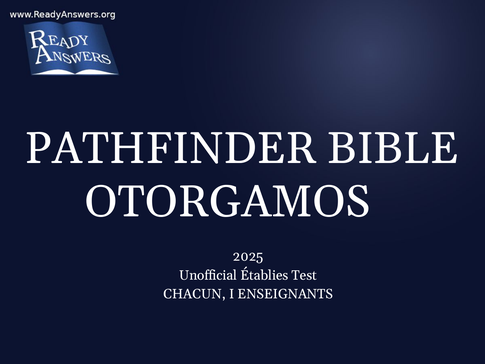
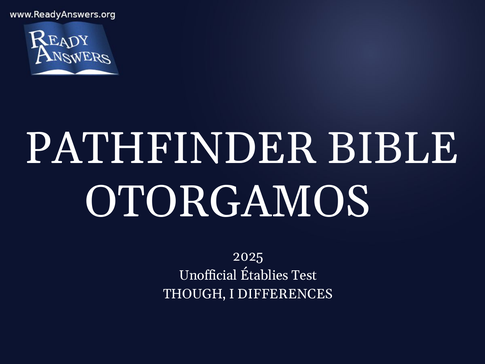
CHACUN: CHACUN -> THOUGH (195, 294)
ENSEIGNANTS: ENSEIGNANTS -> DIFFERENCES (285, 294)
